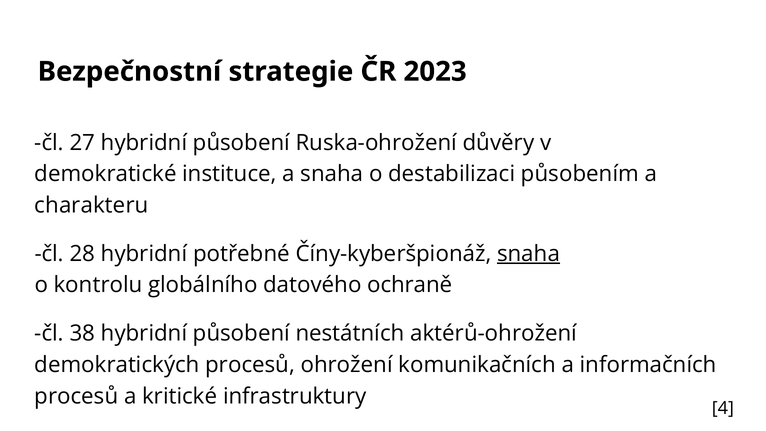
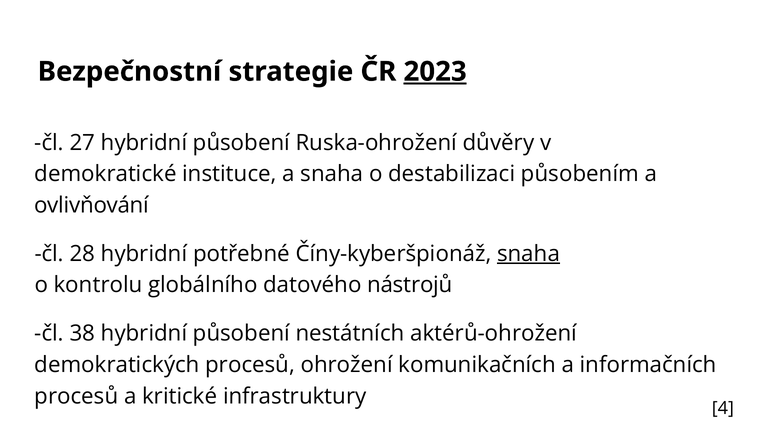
2023 underline: none -> present (435, 72)
charakteru: charakteru -> ovlivňování (92, 205)
ochraně: ochraně -> nástrojů (410, 285)
